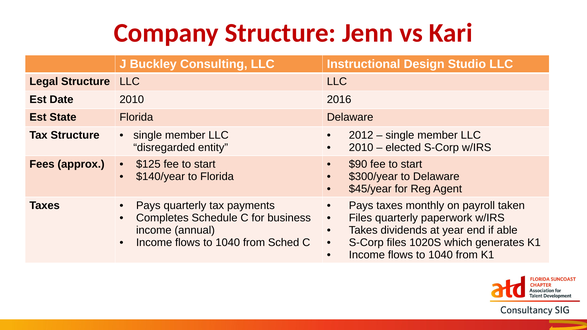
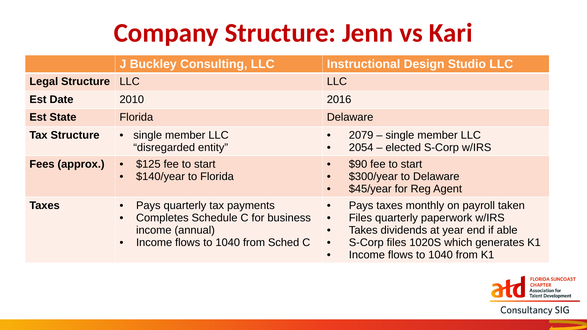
2012: 2012 -> 2079 (361, 135)
2010: 2010 -> 2054 (361, 148)
